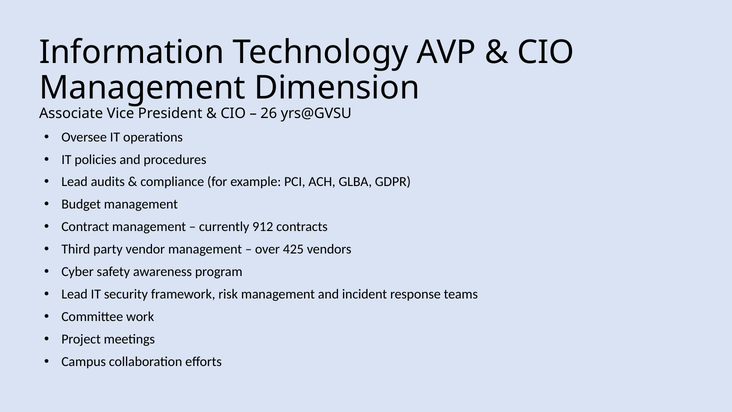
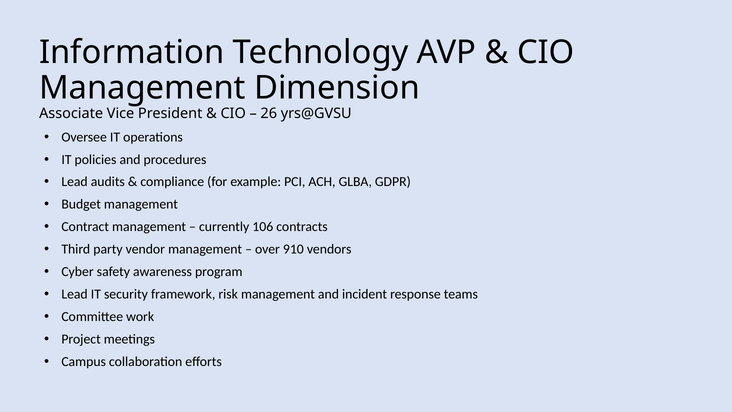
912: 912 -> 106 (263, 227)
425: 425 -> 910 (293, 249)
